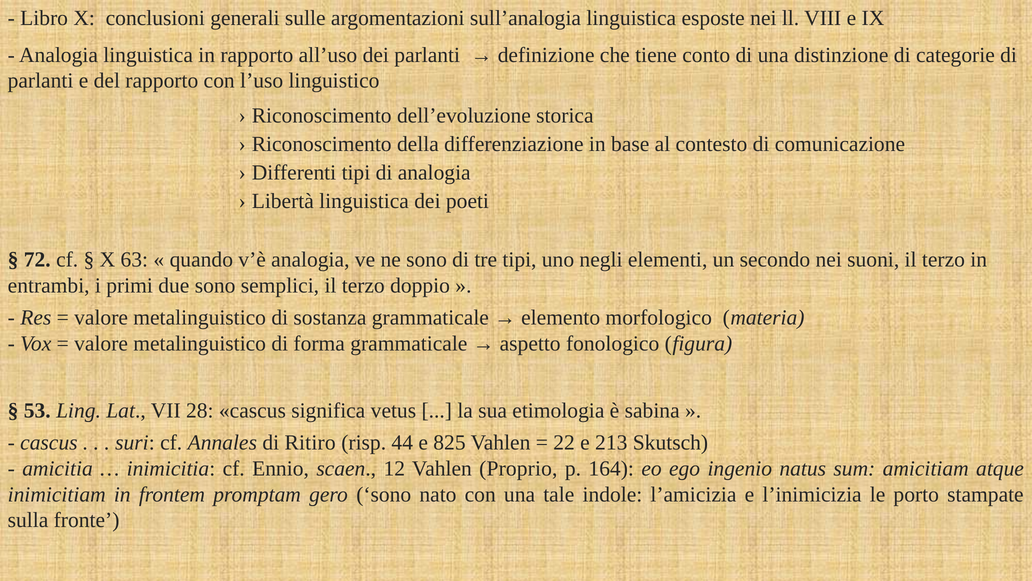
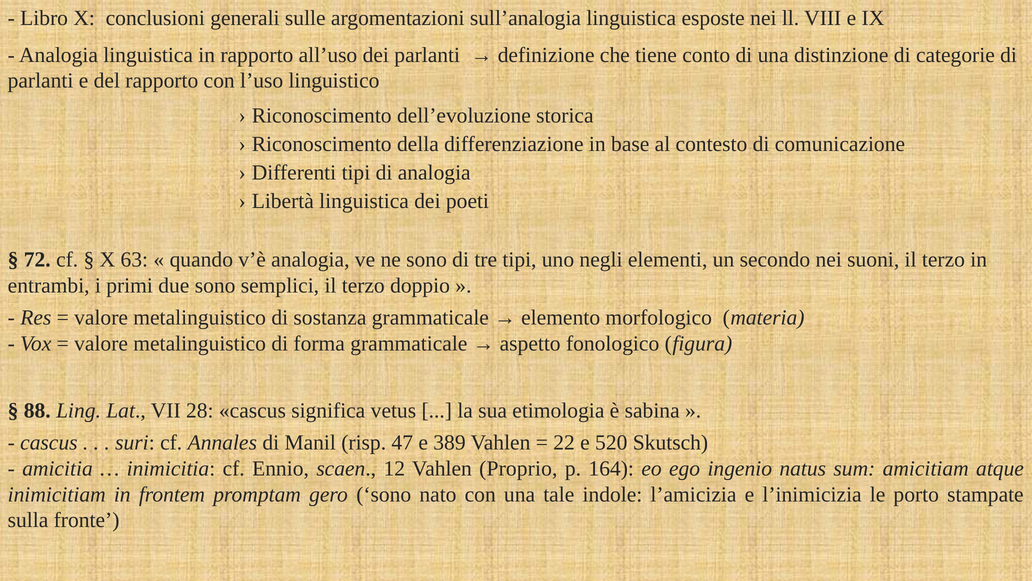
53: 53 -> 88 (37, 410)
Ritiro: Ritiro -> Manil (310, 442)
44: 44 -> 47 (402, 442)
825: 825 -> 389 (449, 442)
213: 213 -> 520 (611, 442)
